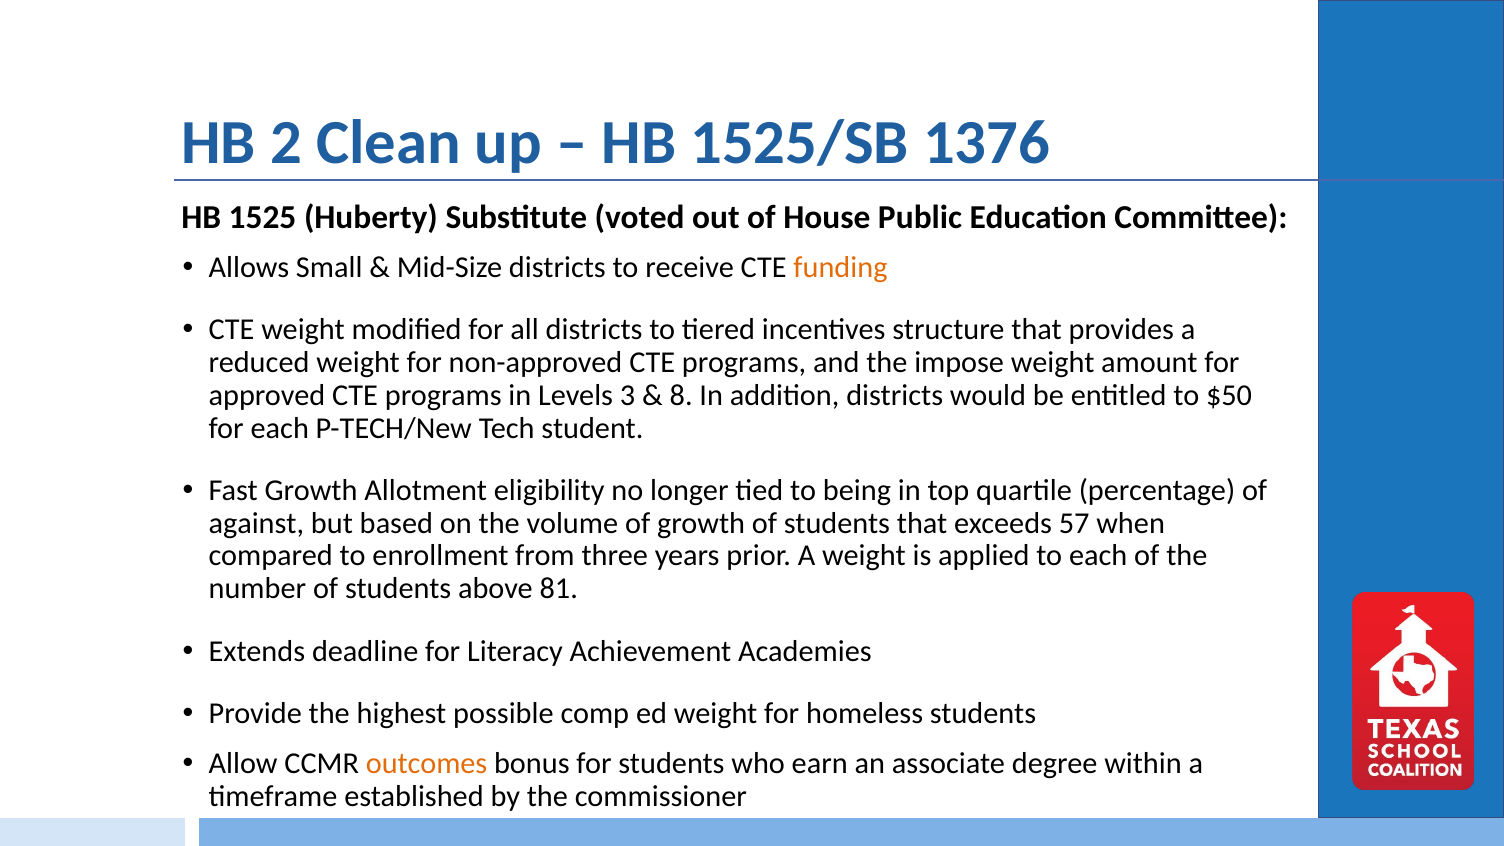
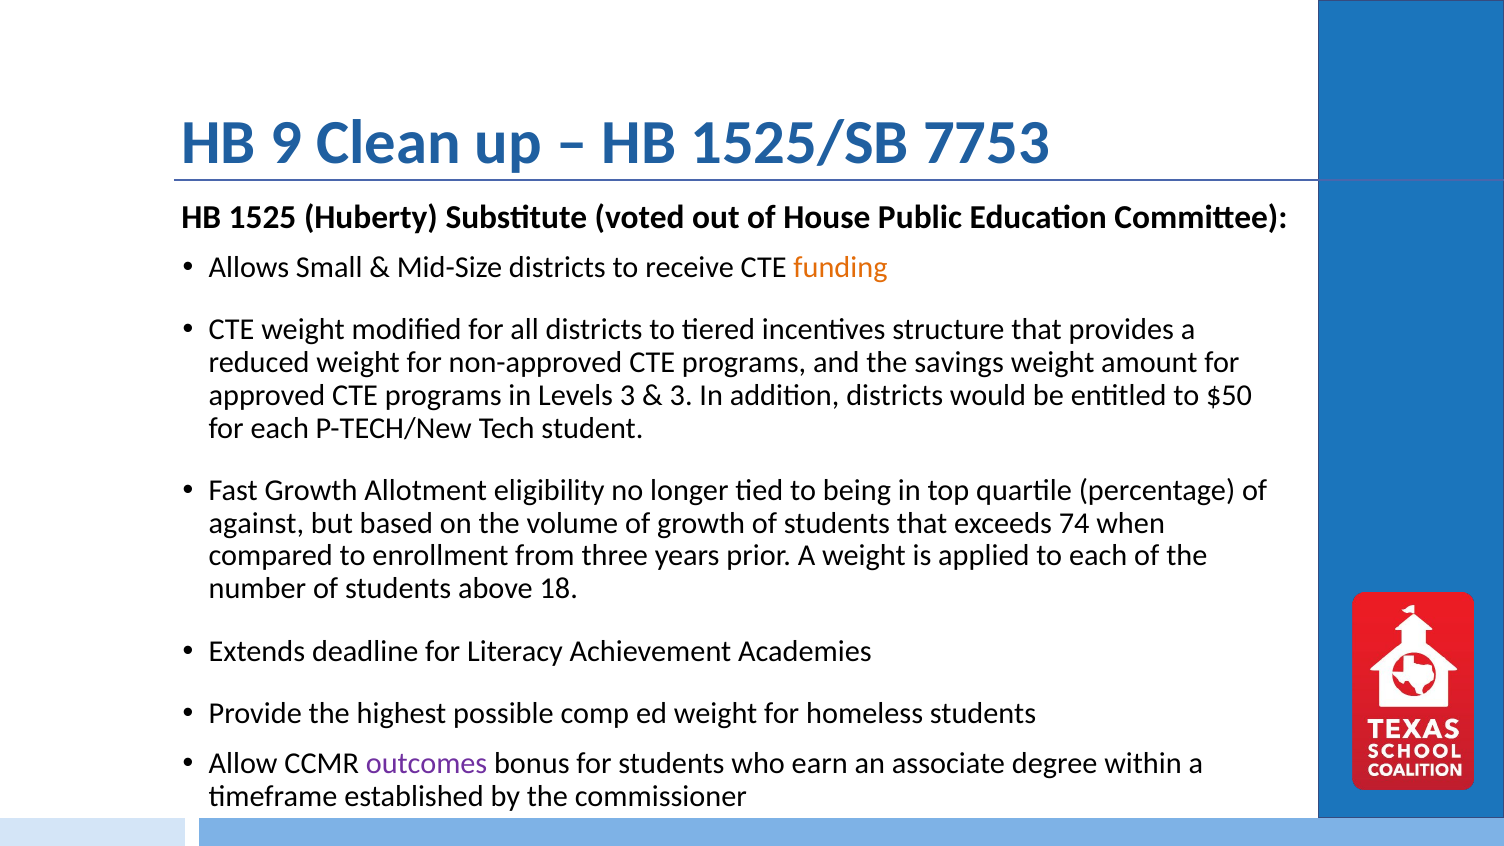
2: 2 -> 9 (286, 143)
1376: 1376 -> 7753 (987, 143)
impose: impose -> savings (959, 363)
8: 8 -> 3 (681, 395)
57: 57 -> 74 (1074, 523)
81: 81 -> 18 (559, 589)
outcomes colour: orange -> purple (427, 764)
